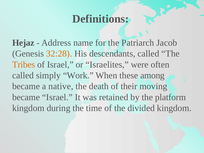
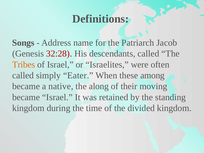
Hejaz: Hejaz -> Songs (23, 43)
32:28 colour: orange -> red (59, 54)
Work: Work -> Eater (78, 75)
death: death -> along (99, 86)
platform: platform -> standing (171, 97)
